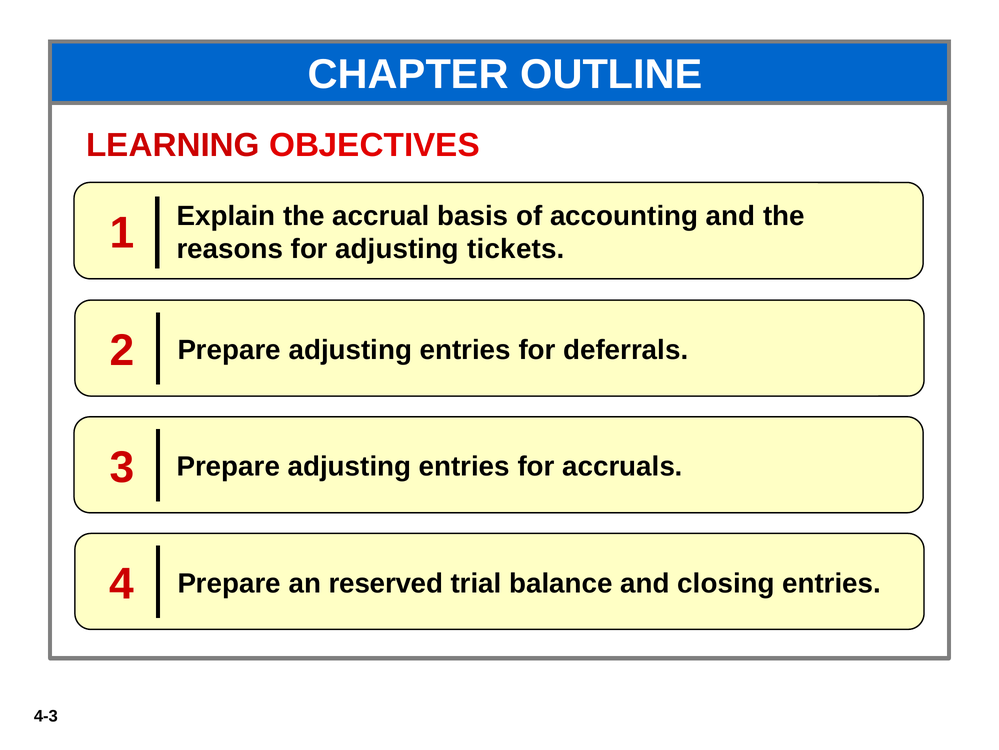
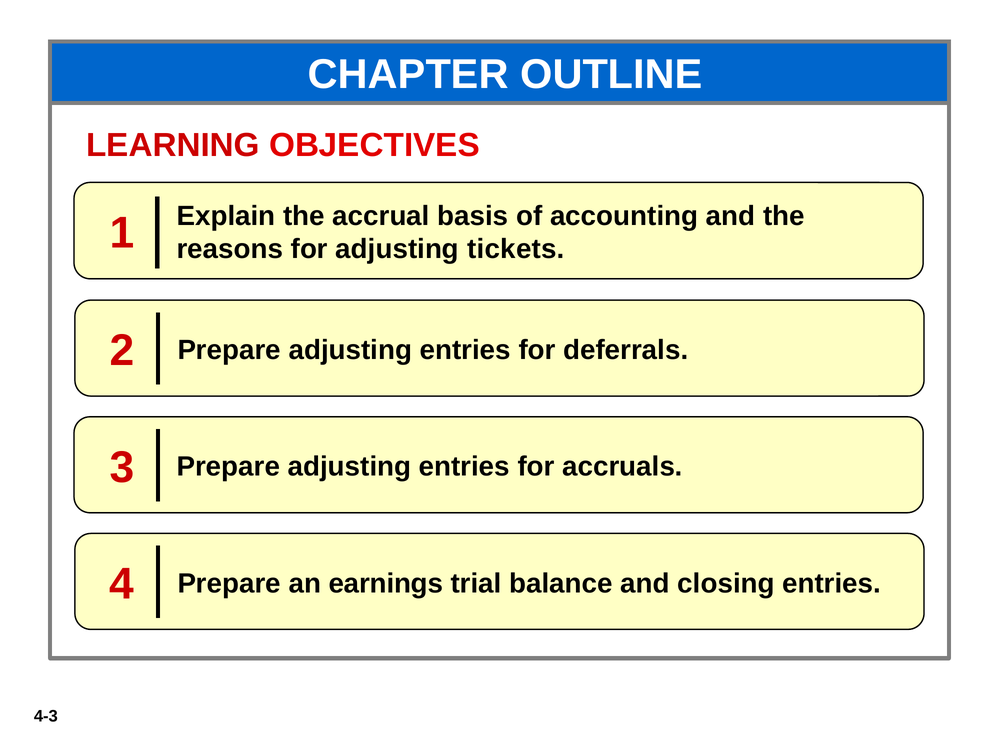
reserved: reserved -> earnings (386, 583)
